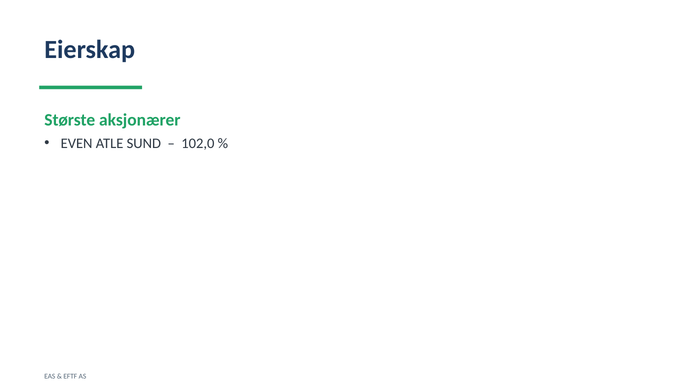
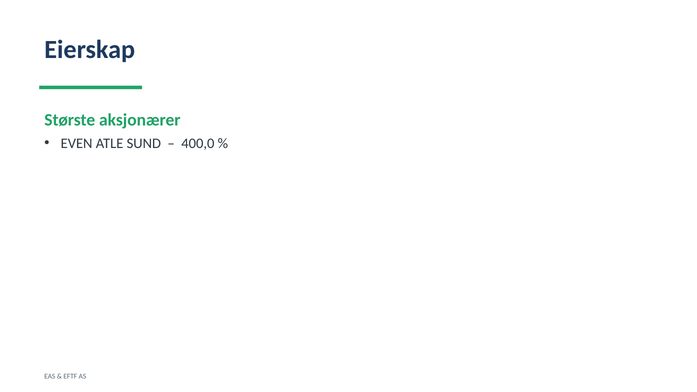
102,0: 102,0 -> 400,0 (198, 143)
